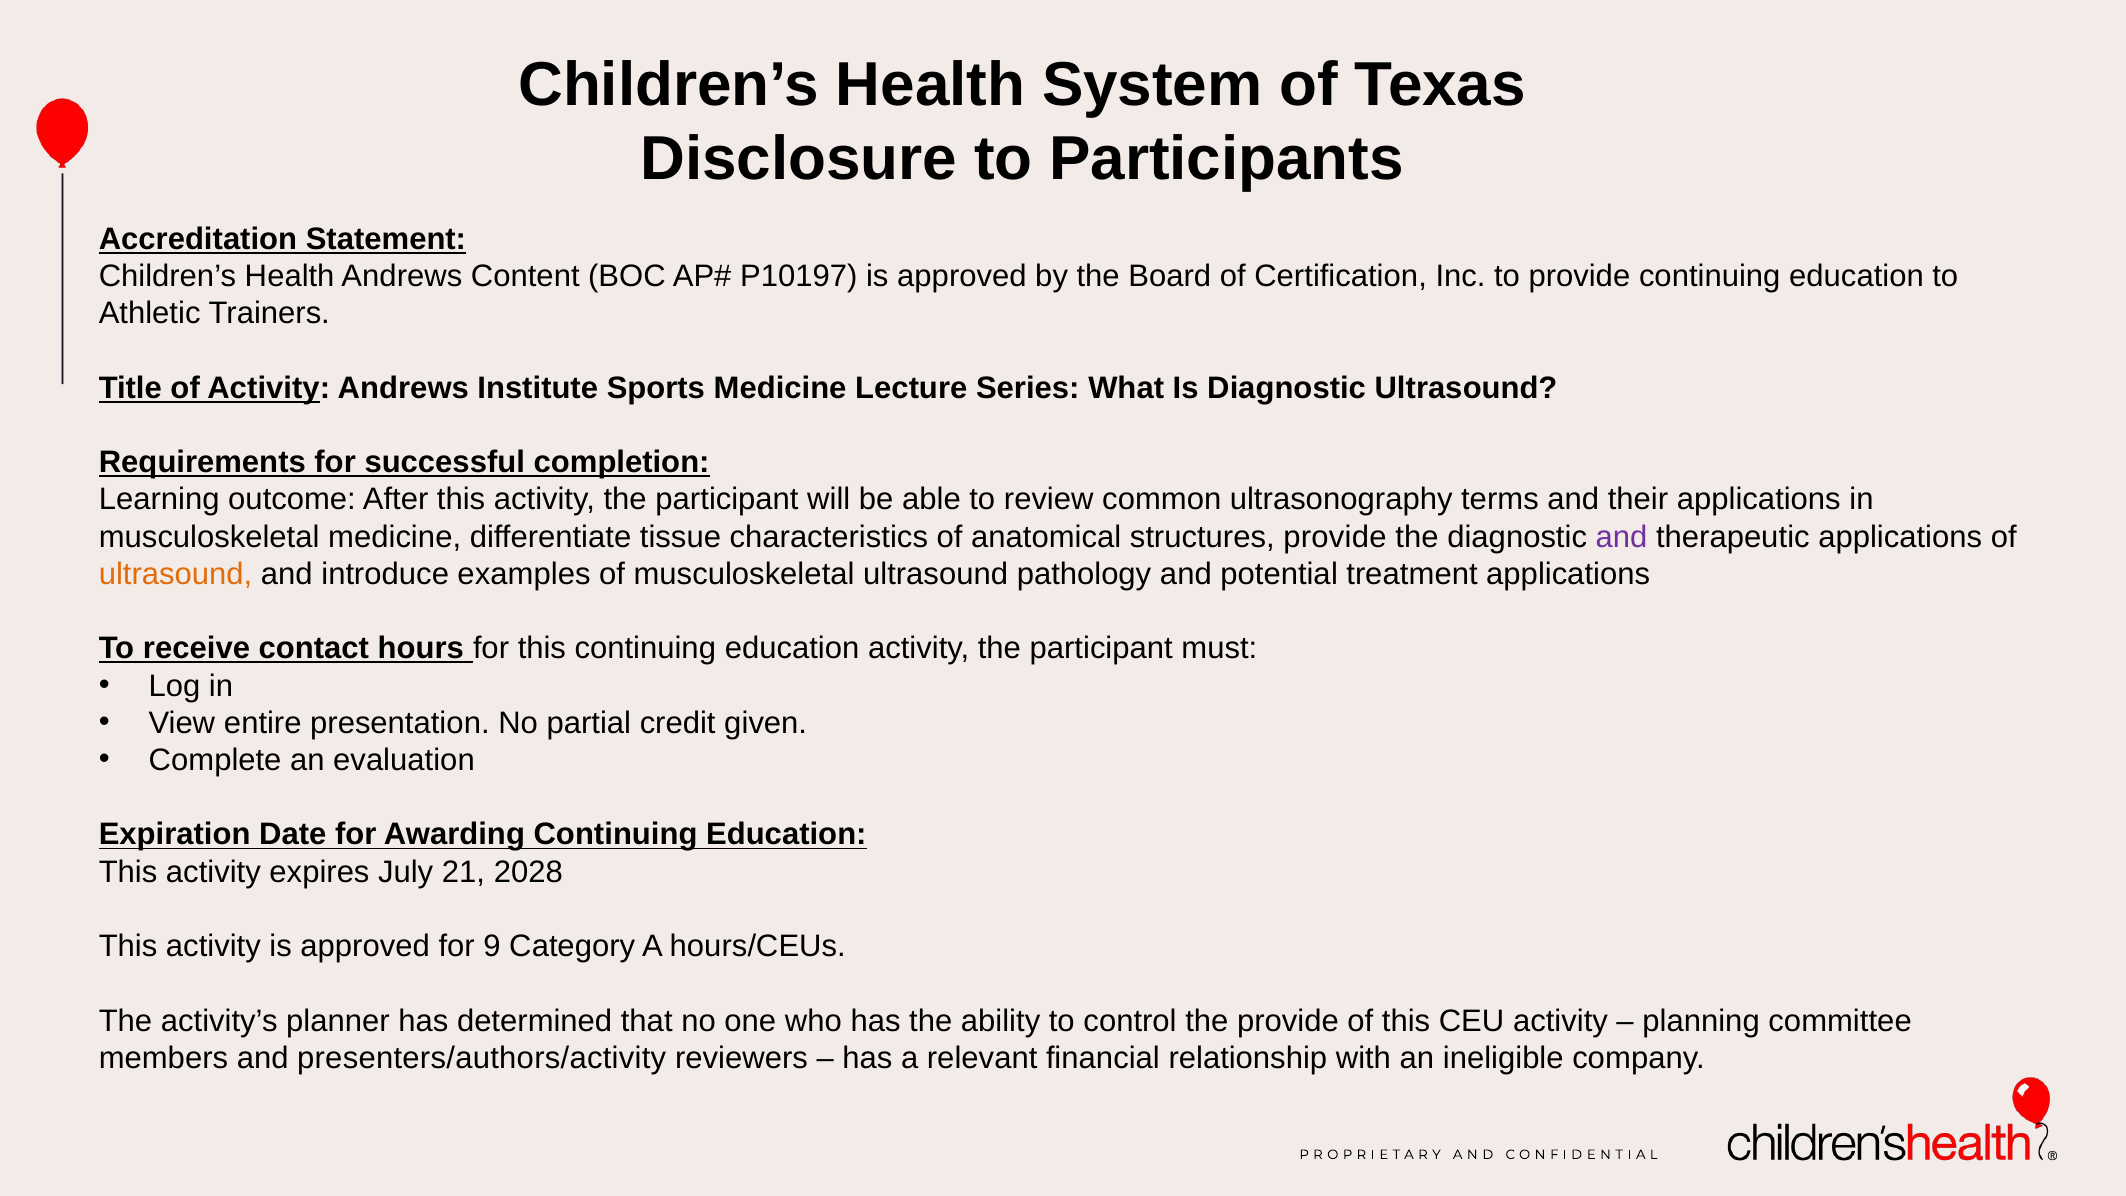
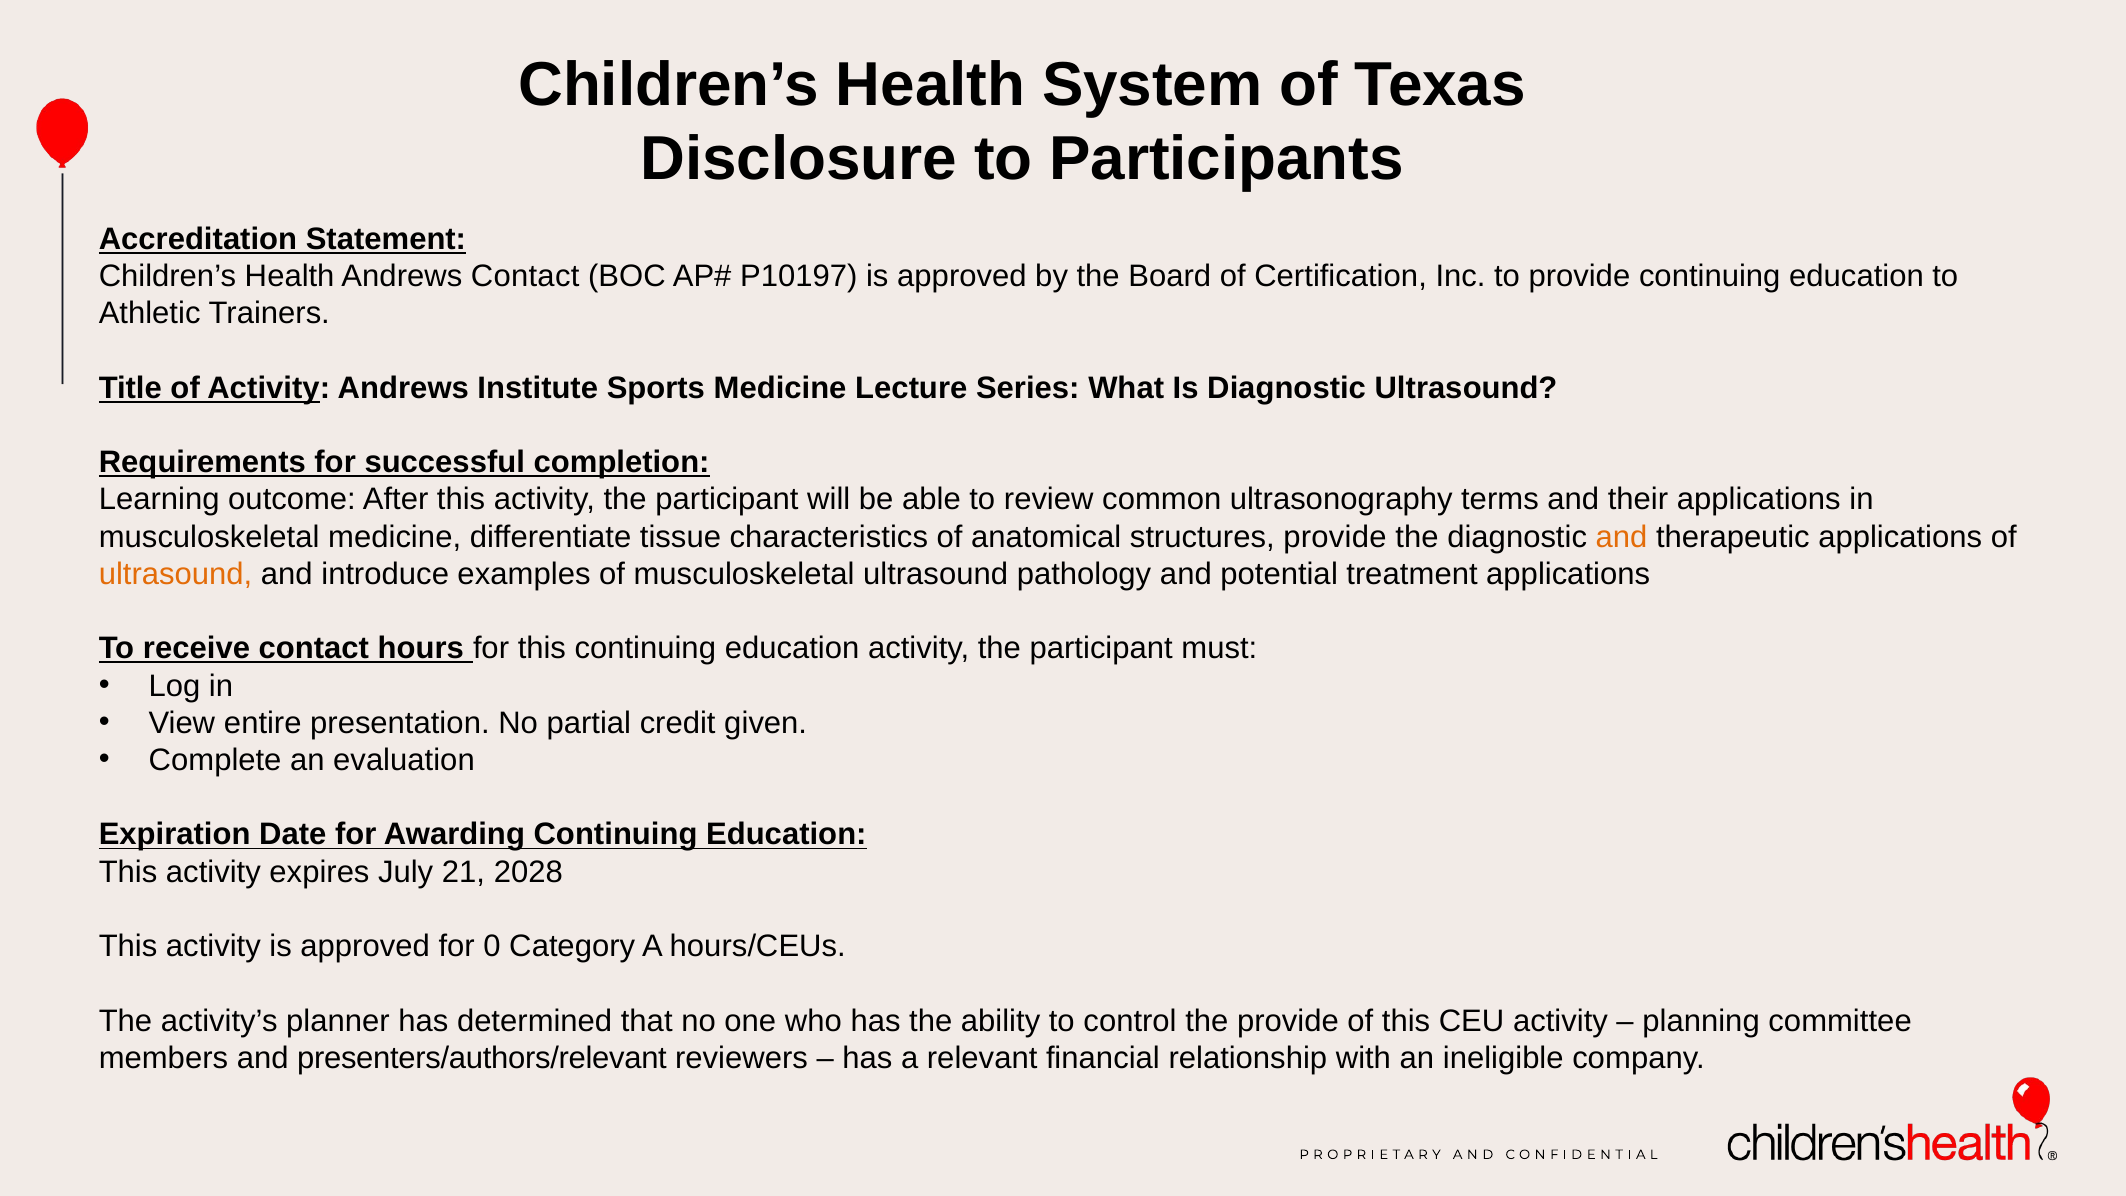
Andrews Content: Content -> Contact (525, 276)
and colour: purple -> orange (1622, 537)
9: 9 -> 0 (492, 946)
presenters/authors/activity: presenters/authors/activity -> presenters/authors/relevant (482, 1058)
